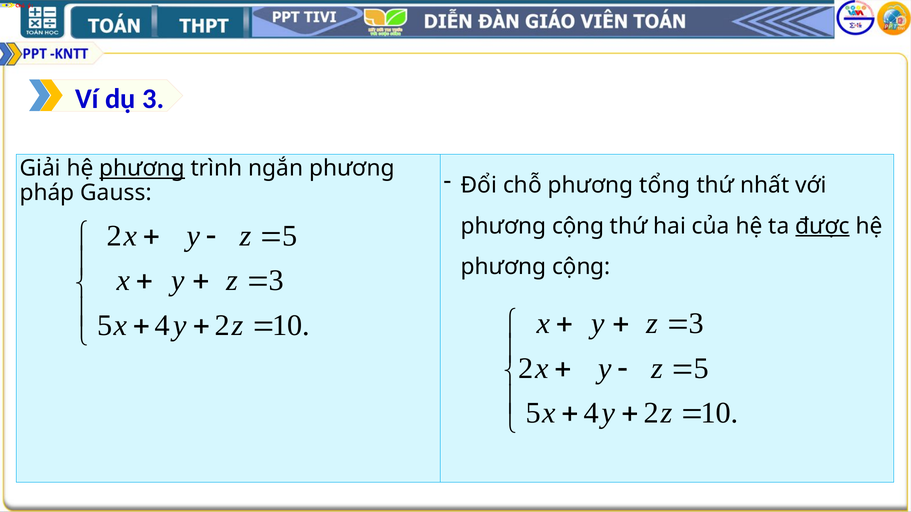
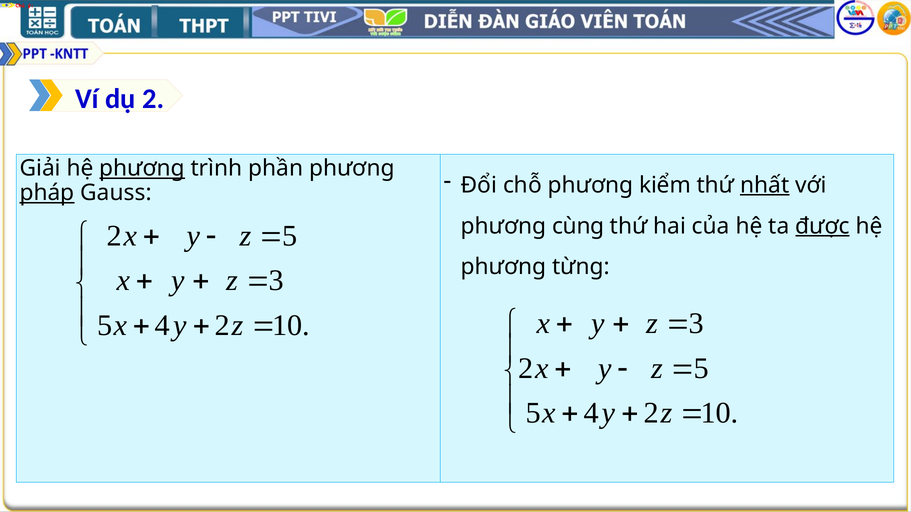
dụ 3: 3 -> 2 (153, 99)
ngắn: ngắn -> phần (276, 168)
tổng: tổng -> kiểm (665, 185)
nhất underline: none -> present (765, 185)
pháp underline: none -> present (47, 193)
cộng: cộng -> cùng (578, 226)
cộng: cộng -> từng (581, 267)
